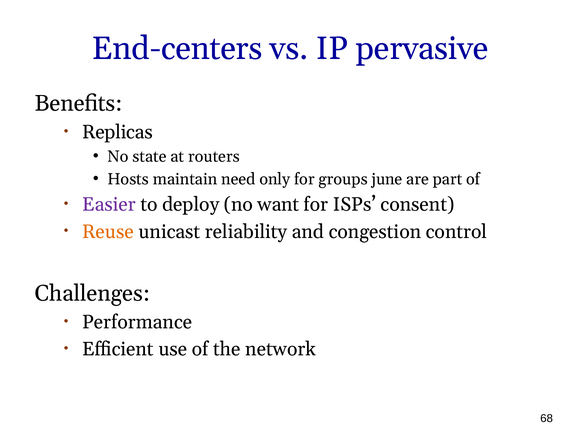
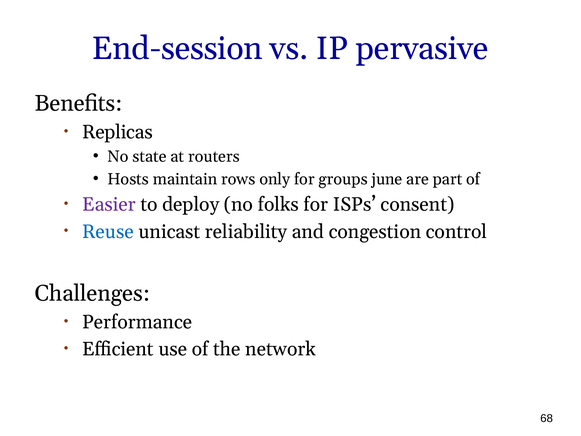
End-centers: End-centers -> End-session (177, 48)
need: need -> rows (238, 179)
want: want -> folks (278, 204)
Reuse colour: orange -> blue (108, 232)
